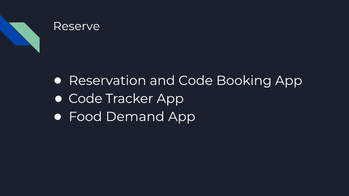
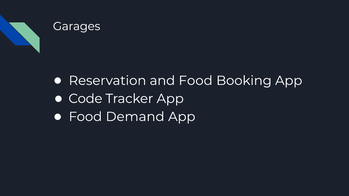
Reserve: Reserve -> Garages (77, 26)
and Code: Code -> Food (196, 81)
